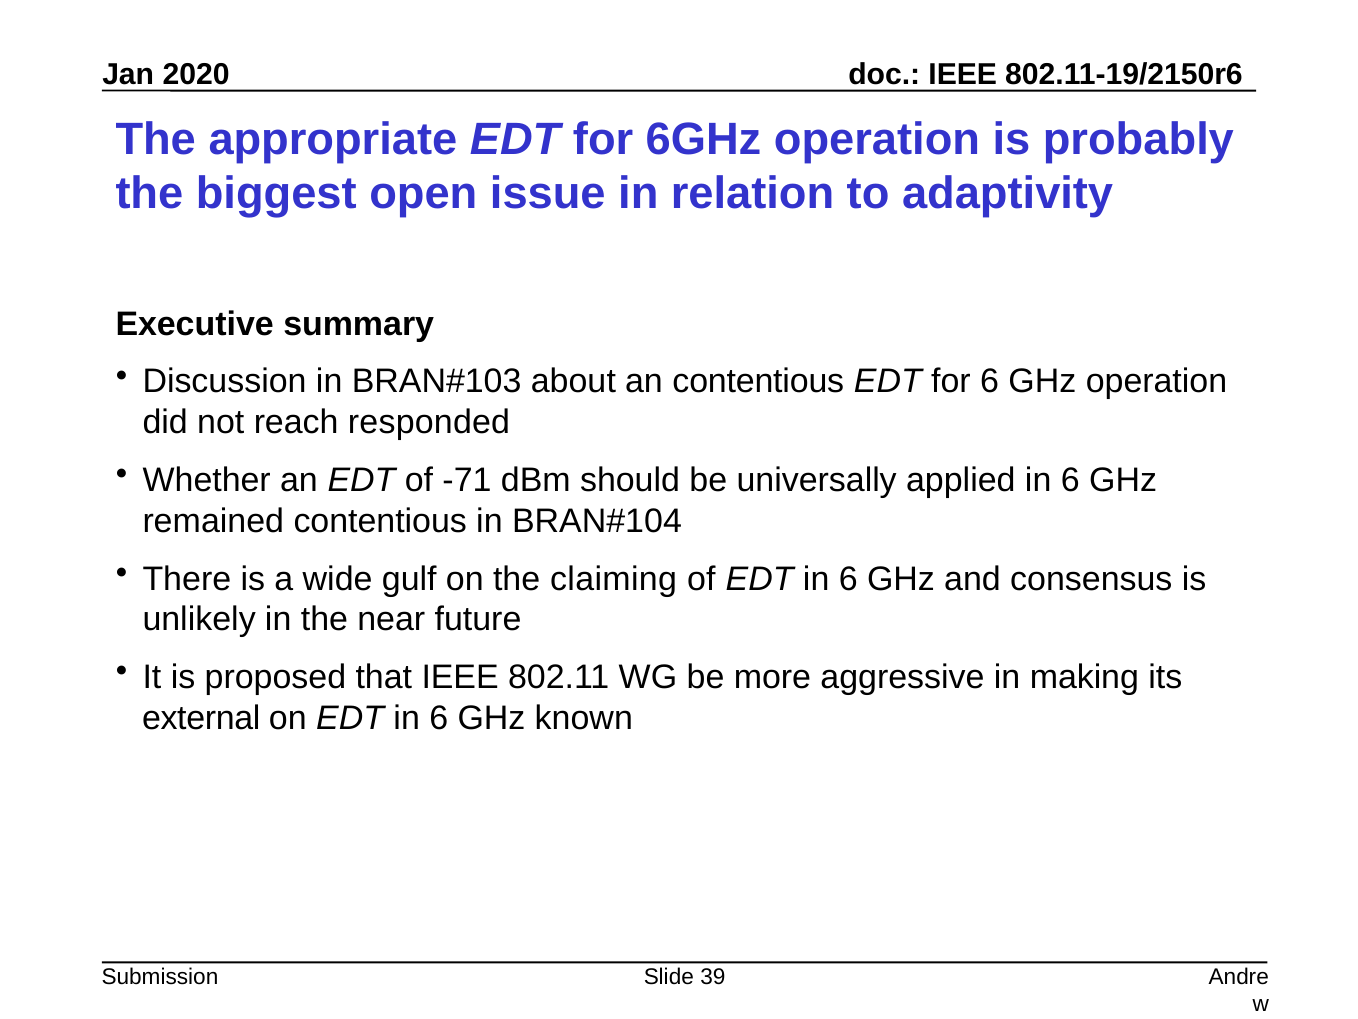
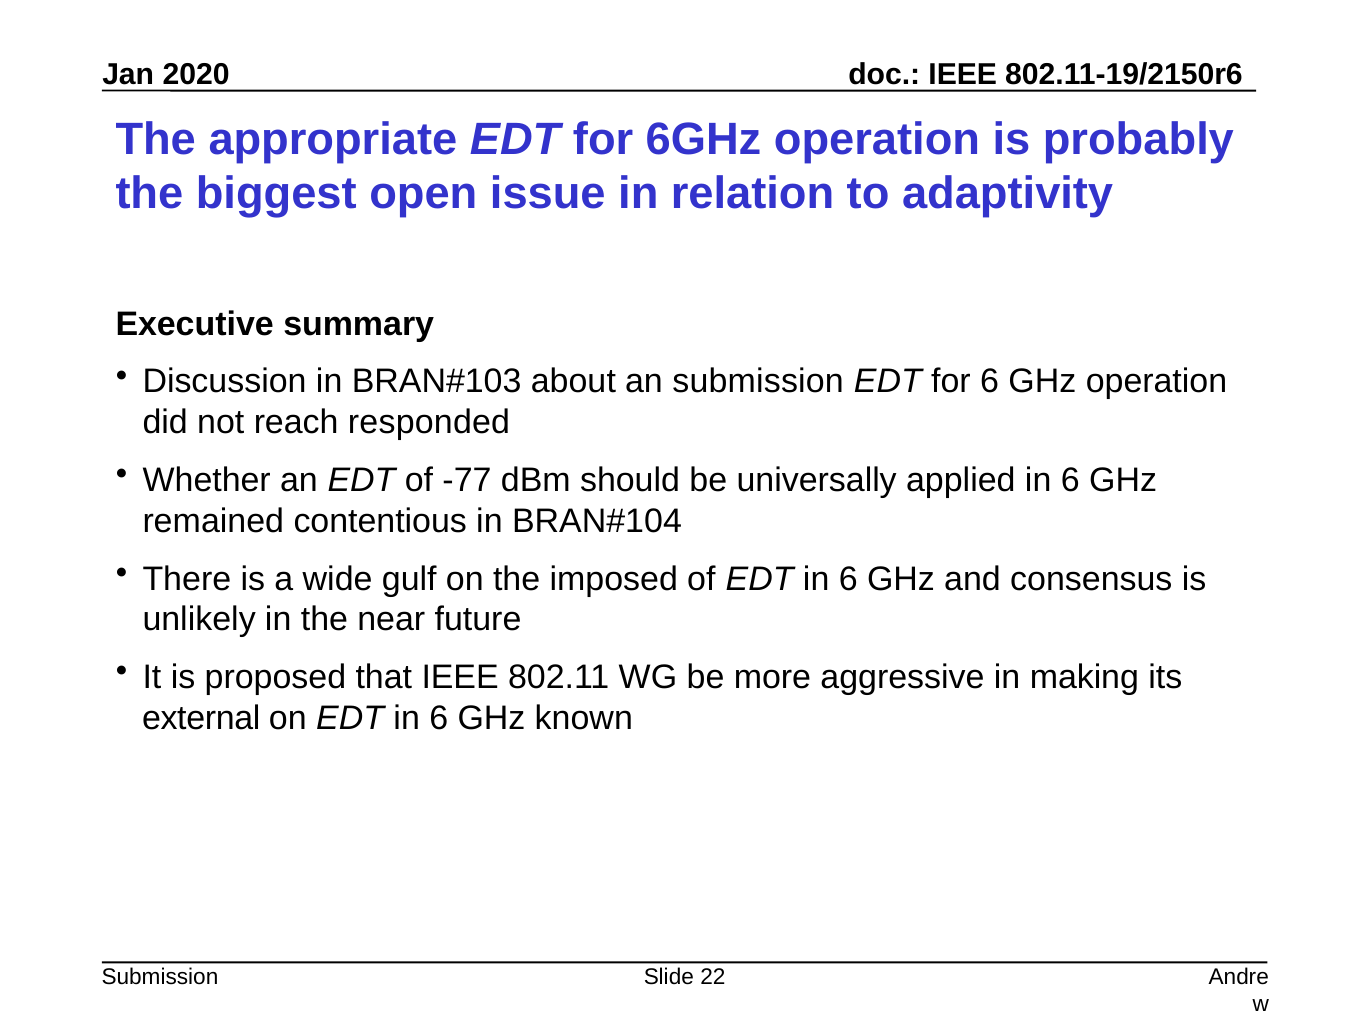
an contentious: contentious -> submission (758, 382)
-71: -71 -> -77 (467, 480)
claiming: claiming -> imposed (614, 579)
39: 39 -> 22 (713, 977)
